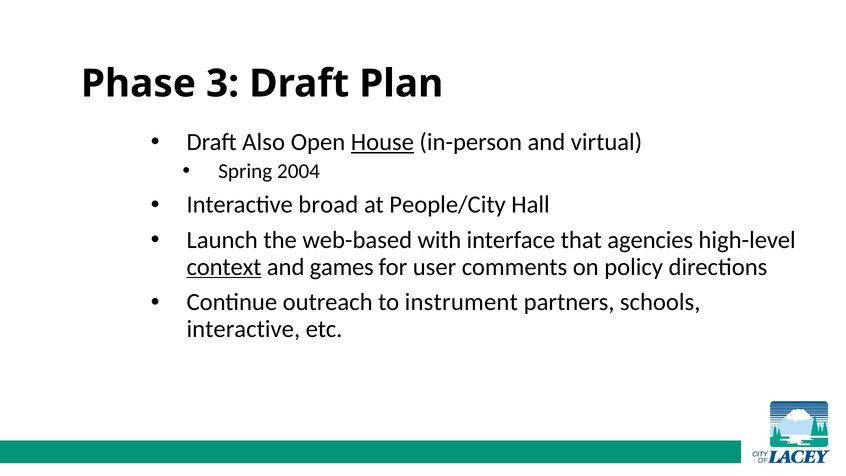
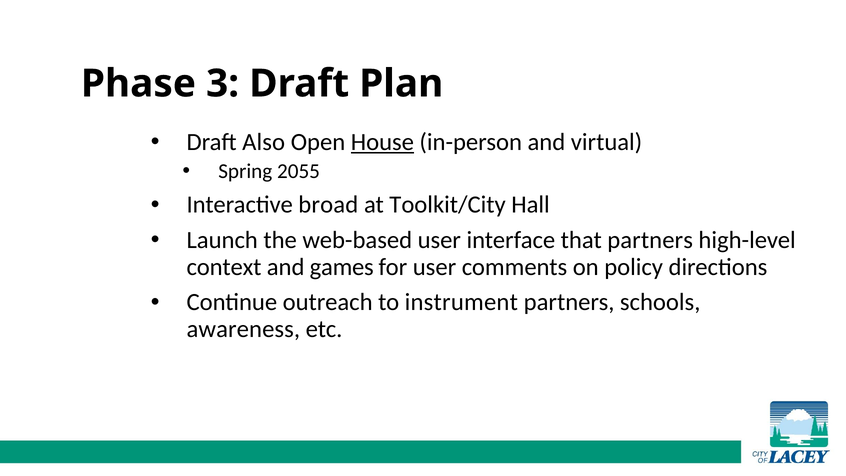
2004: 2004 -> 2055 (299, 171)
People/City: People/City -> Toolkit/City (448, 205)
web-based with: with -> user (439, 240)
that agencies: agencies -> partners (650, 240)
context underline: present -> none (224, 267)
interactive: interactive -> awareness (243, 329)
